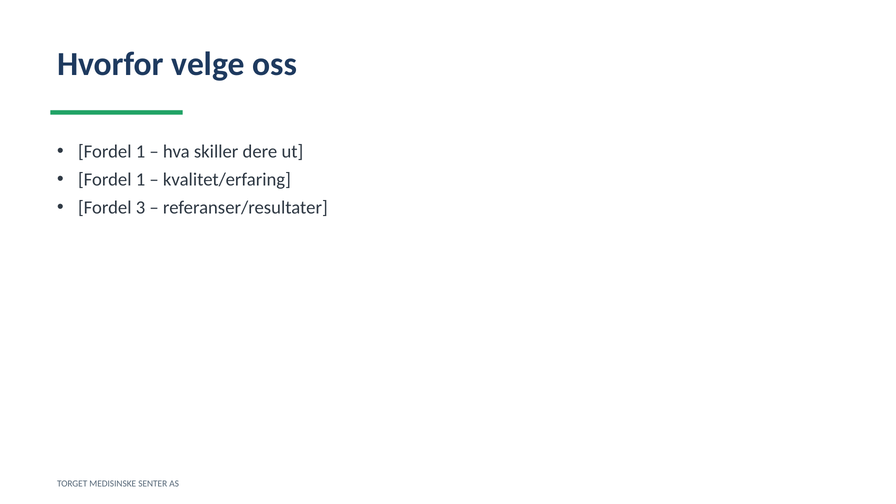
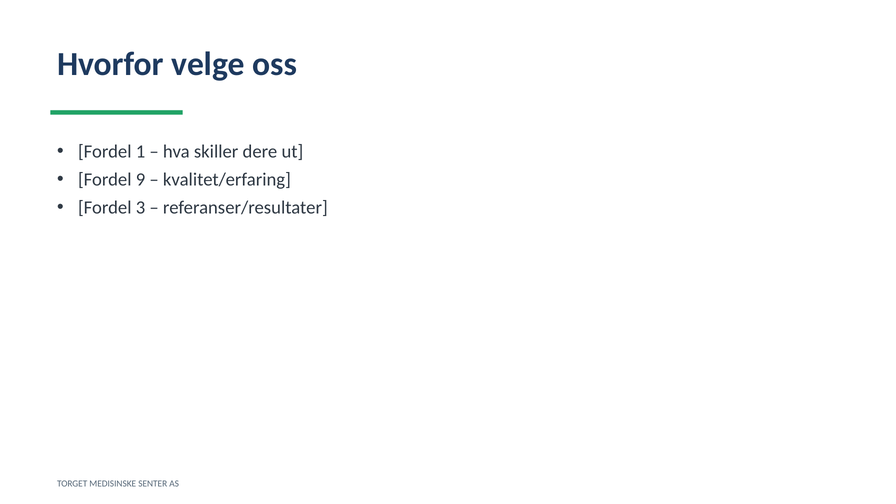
1: 1 -> 9 (141, 180)
